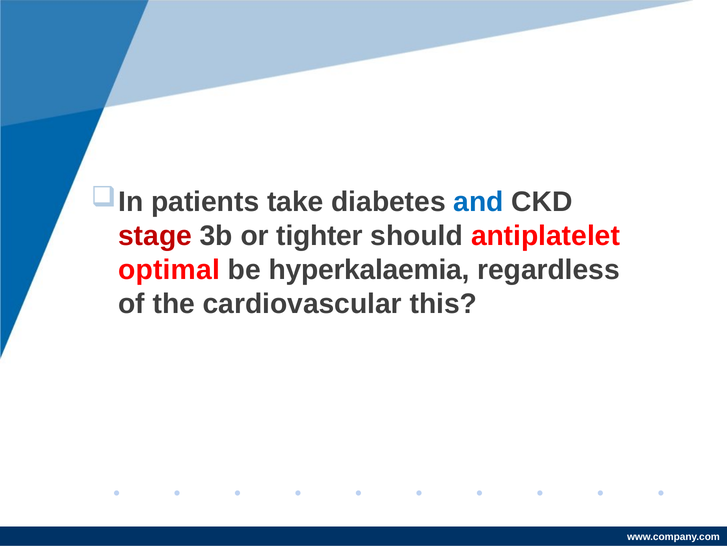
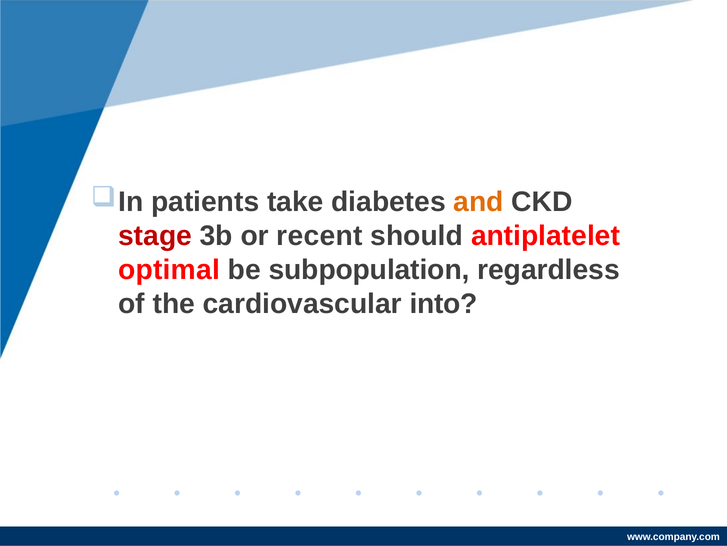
and colour: blue -> orange (479, 202)
tighter: tighter -> recent (319, 236)
hyperkalaemia: hyperkalaemia -> subpopulation (369, 270)
this: this -> into (444, 303)
